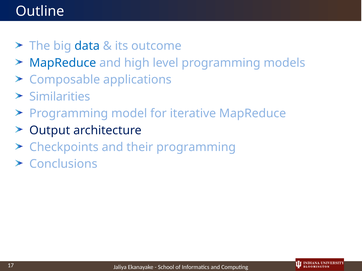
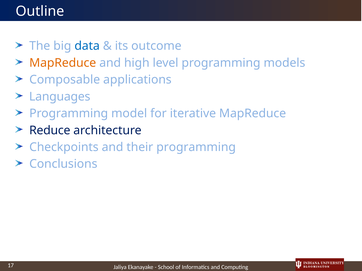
MapReduce colour: blue -> orange (63, 63)
Similarities: Similarities -> Languages (60, 97)
Output: Output -> Reduce (50, 131)
